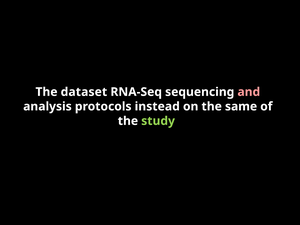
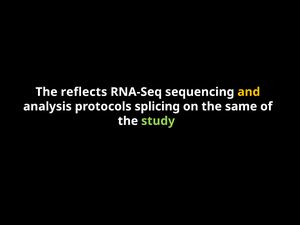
dataset: dataset -> reflects (84, 92)
and colour: pink -> yellow (249, 92)
instead: instead -> splicing (157, 106)
